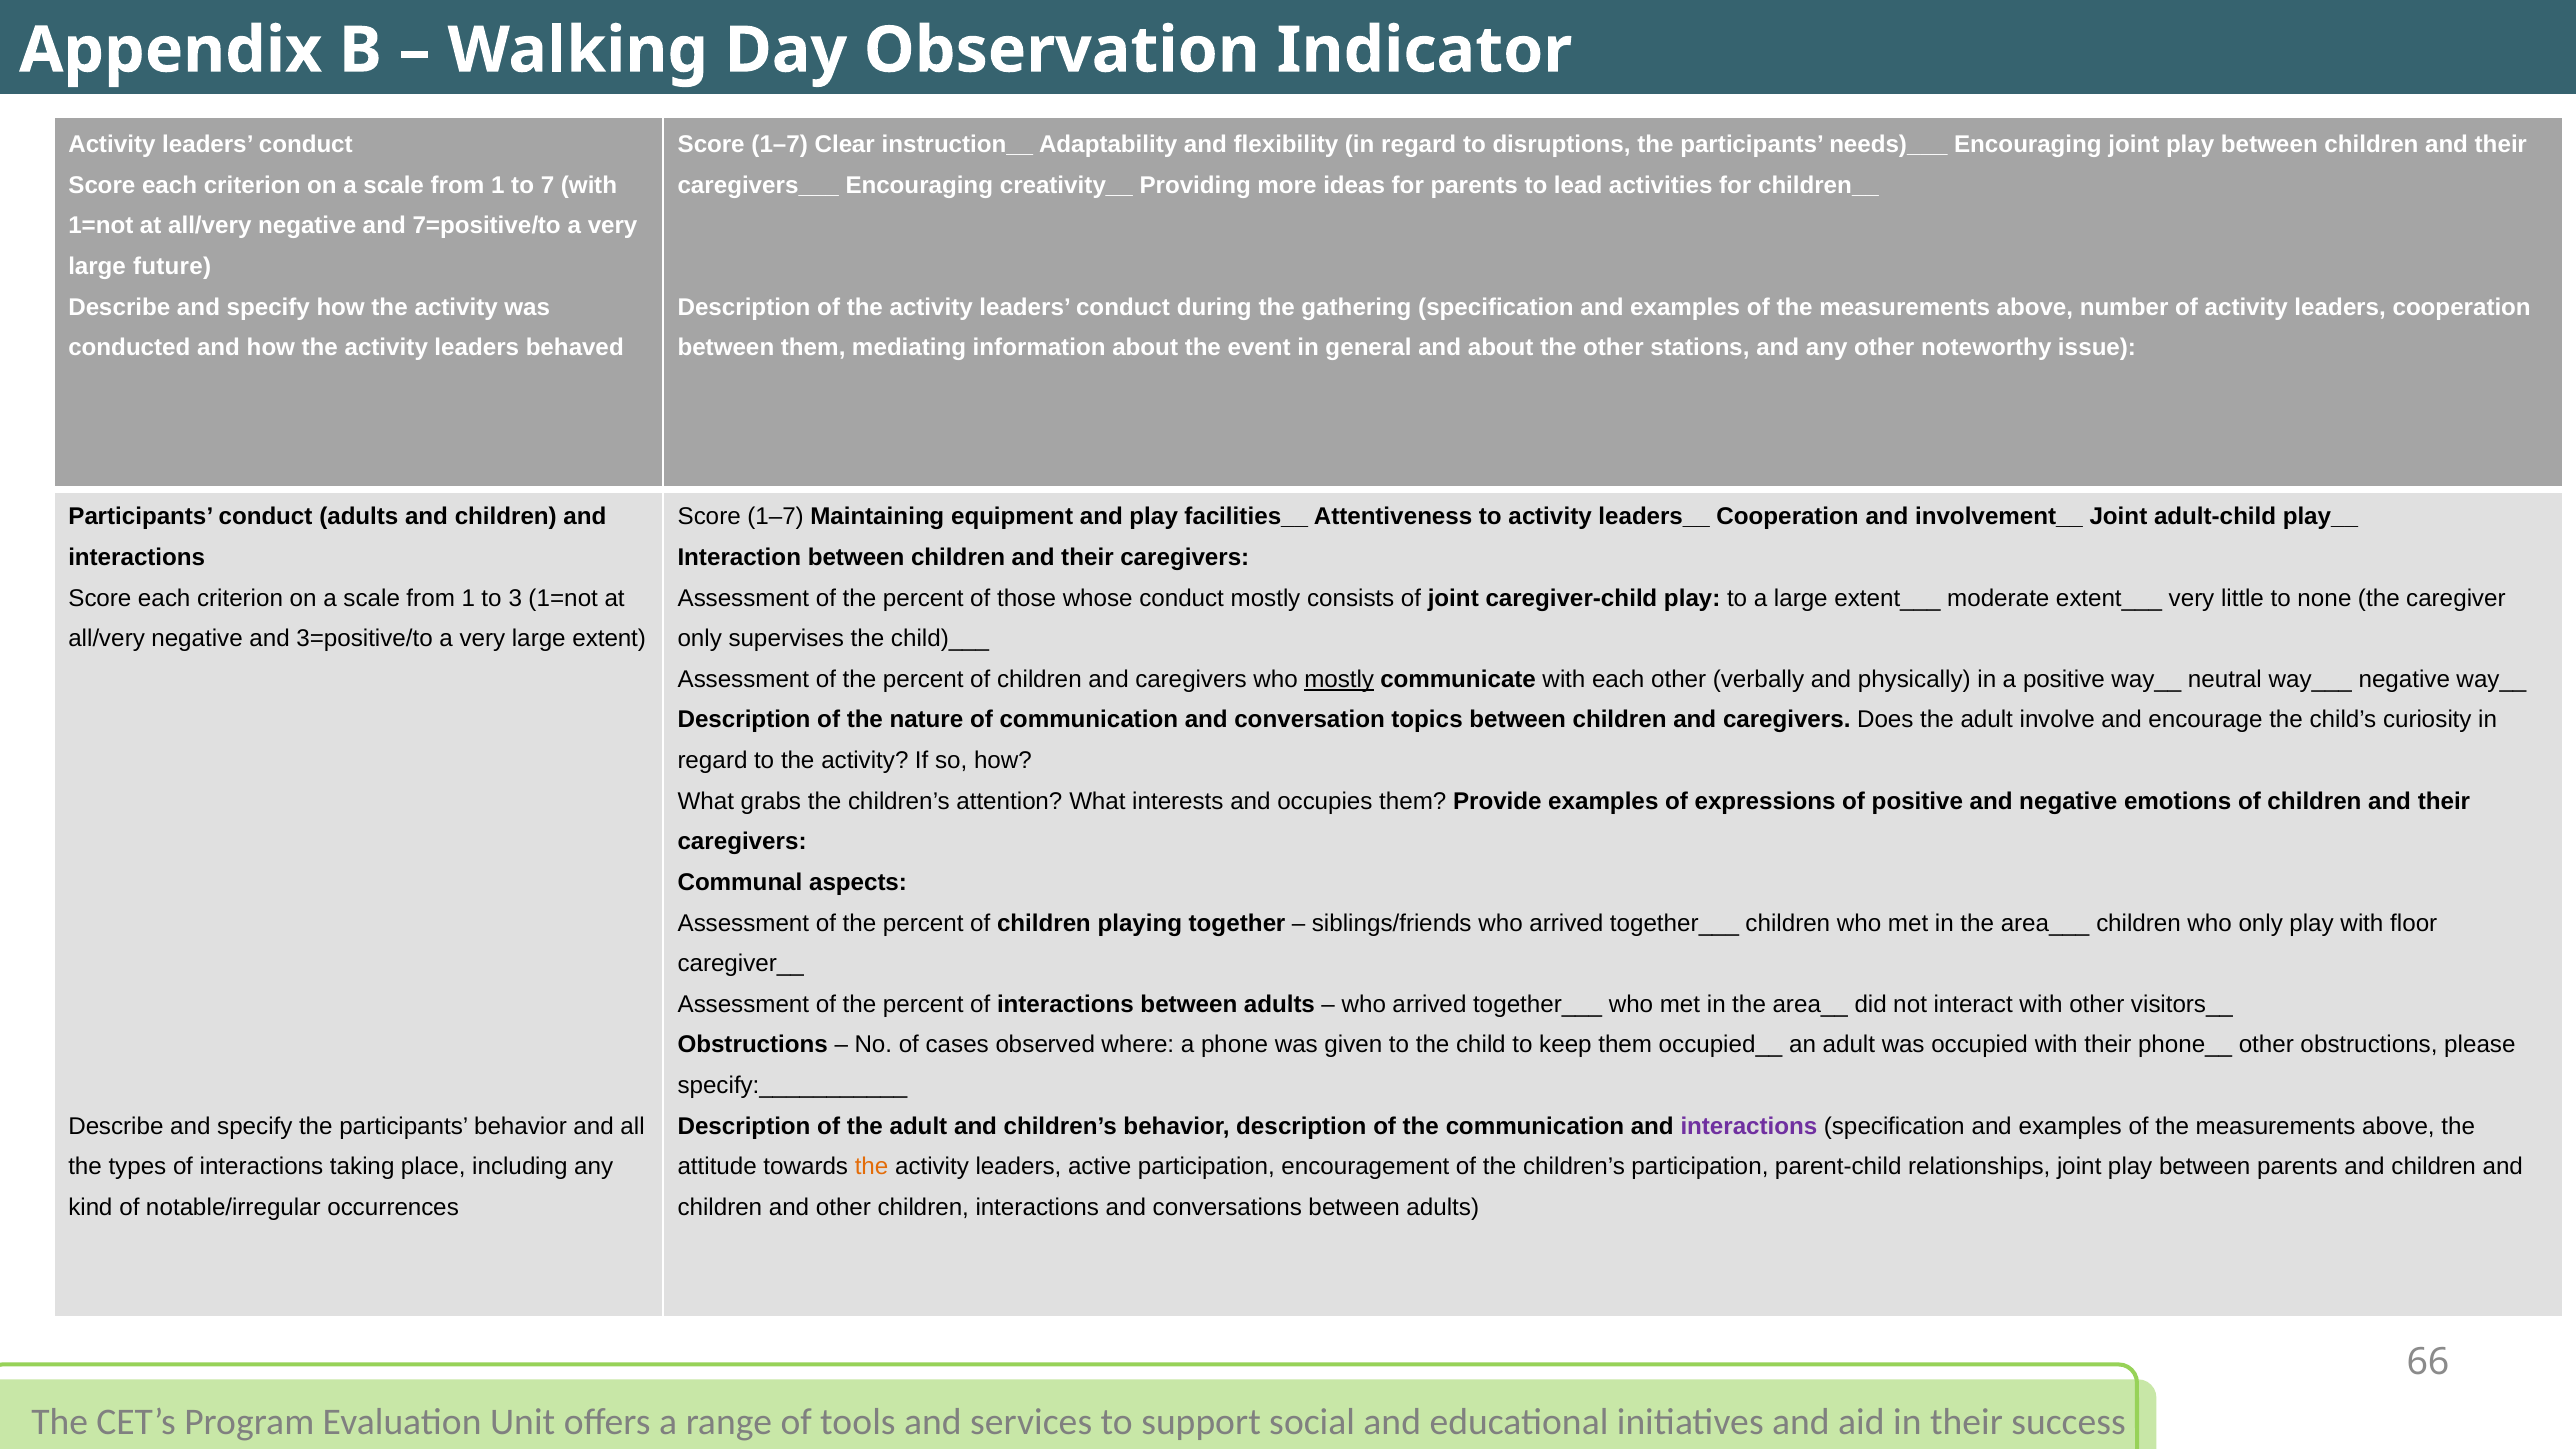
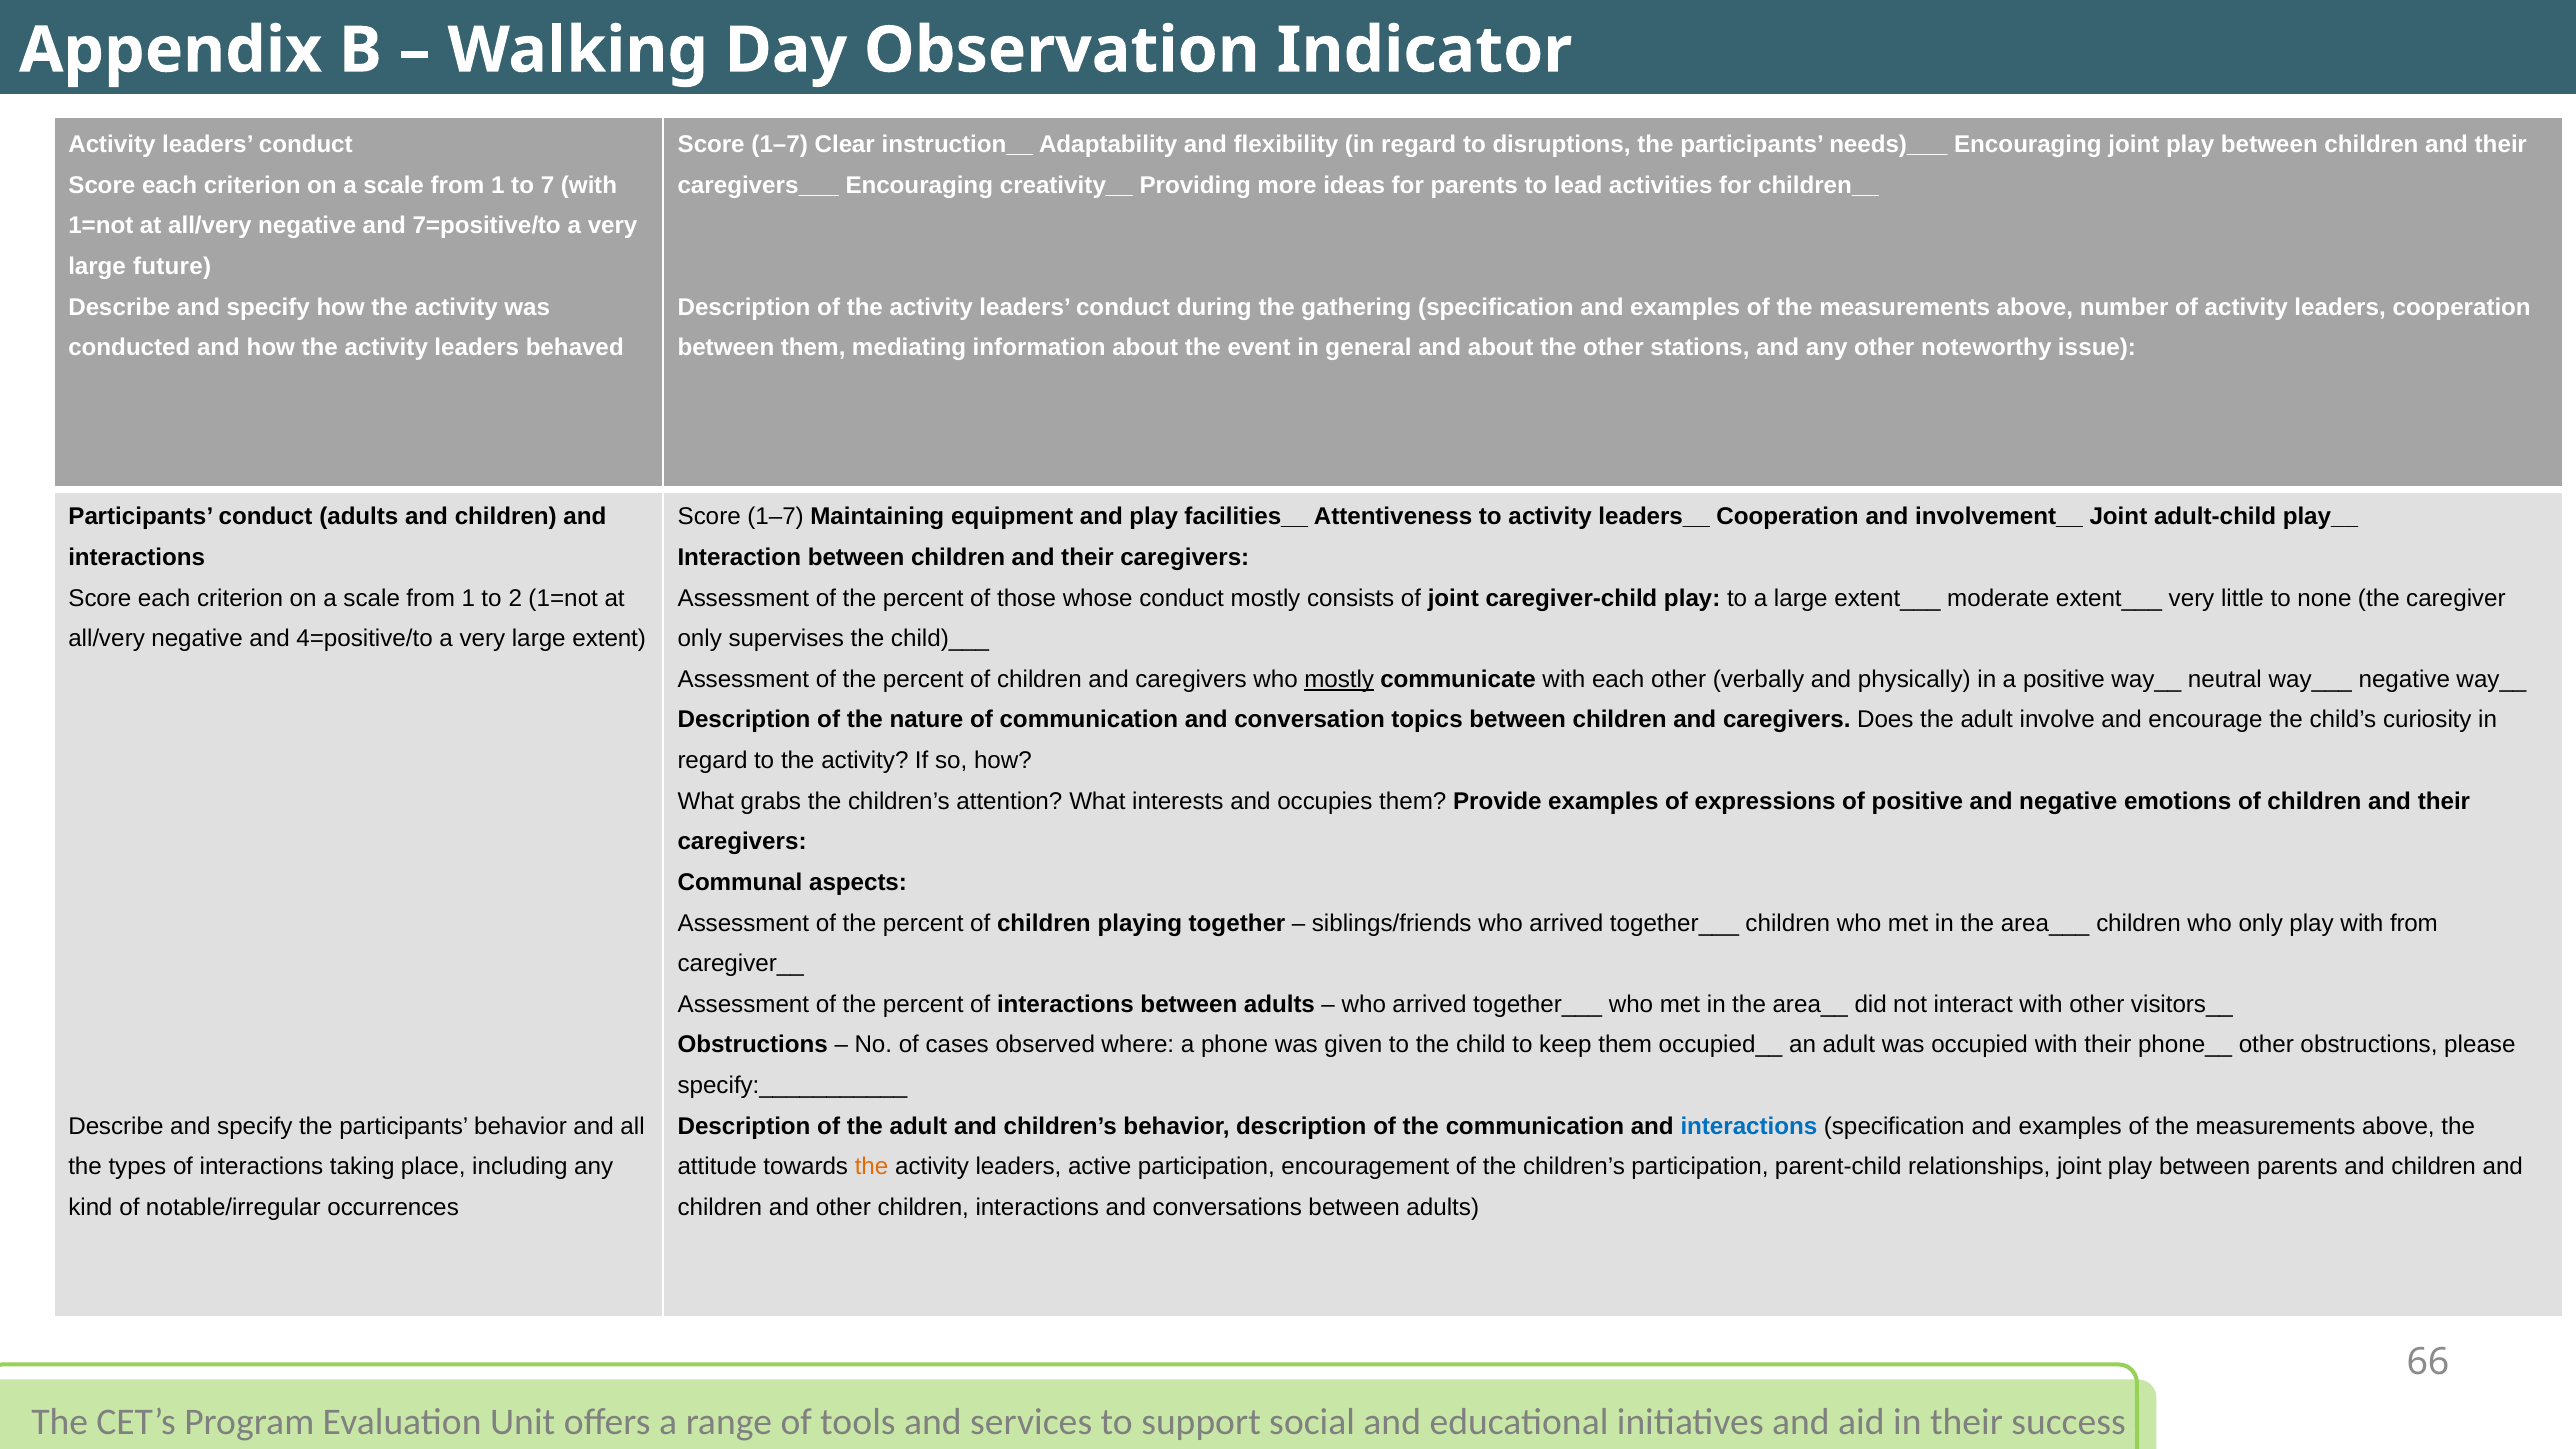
3: 3 -> 2 (515, 598)
3=positive/to: 3=positive/to -> 4=positive/to (365, 639)
with floor: floor -> from (2414, 923)
interactions colour: purple -> blue (1749, 1126)
